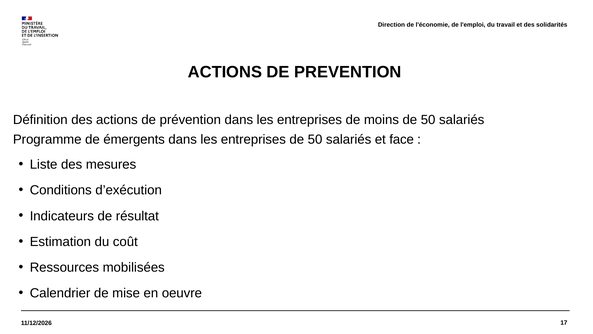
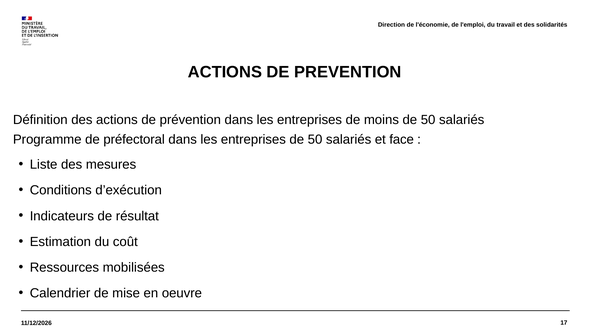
émergents: émergents -> préfectoral (134, 139)
